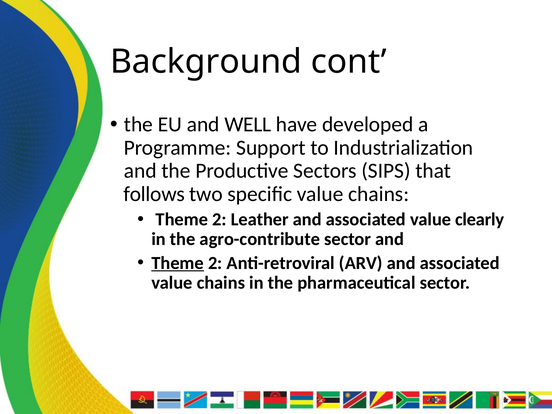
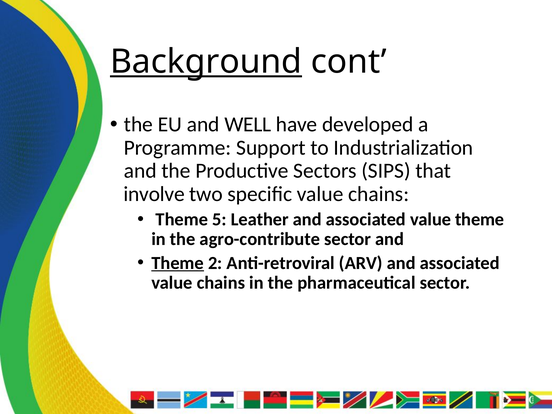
Background underline: none -> present (206, 62)
follows: follows -> involve (154, 194)
2: 2 -> 5 (219, 219)
value clearly: clearly -> theme (480, 219)
